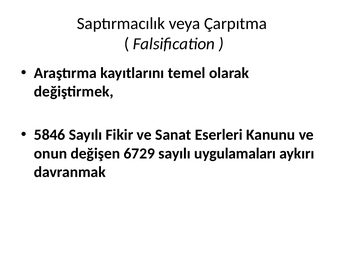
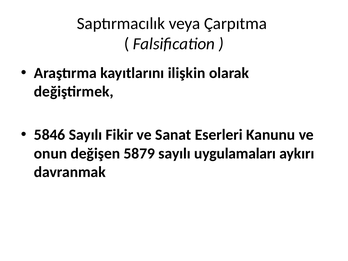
temel: temel -> ilişkin (187, 73)
6729: 6729 -> 5879 (139, 153)
